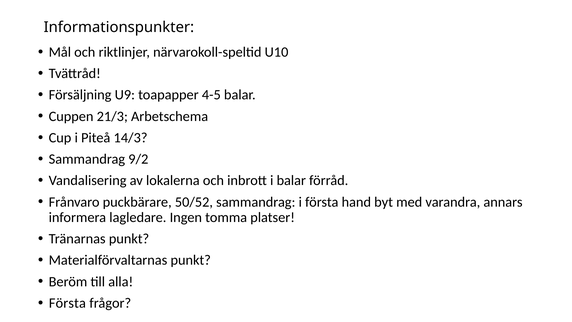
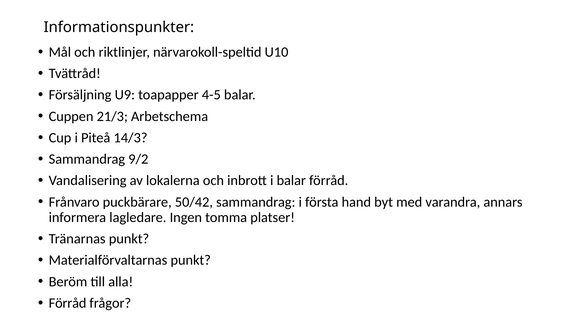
50/52: 50/52 -> 50/42 (194, 202)
Första: Första -> Förråd (68, 303)
